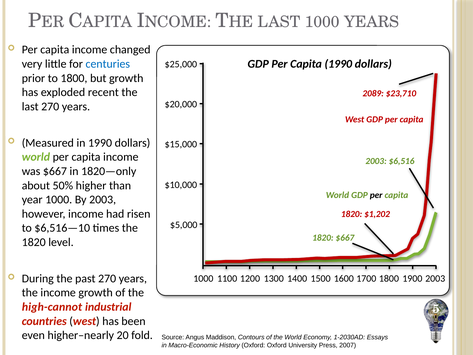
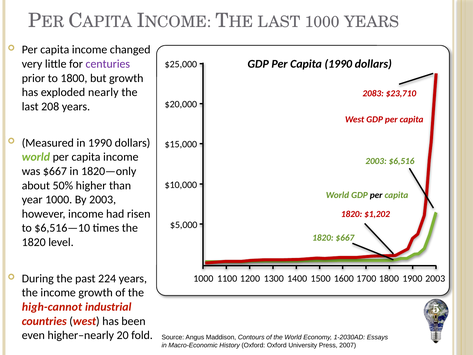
centuries colour: blue -> purple (108, 64)
recent: recent -> nearly (103, 92)
2089: 2089 -> 2083 (373, 93)
last 270: 270 -> 208 (50, 106)
past 270: 270 -> 224 (107, 278)
